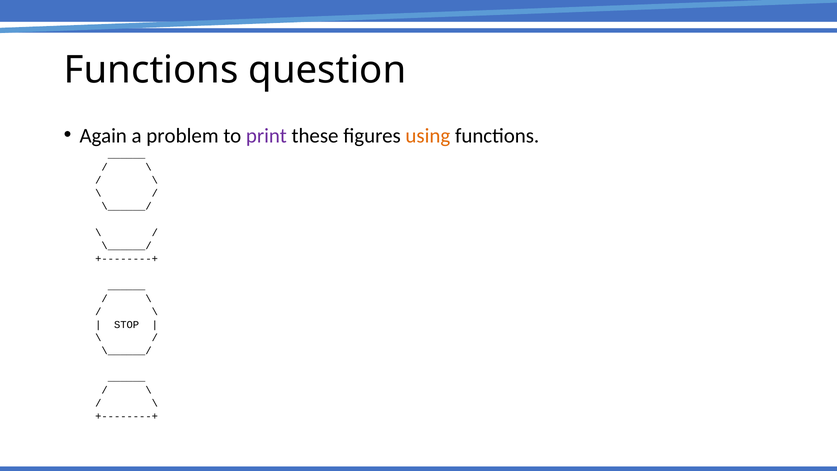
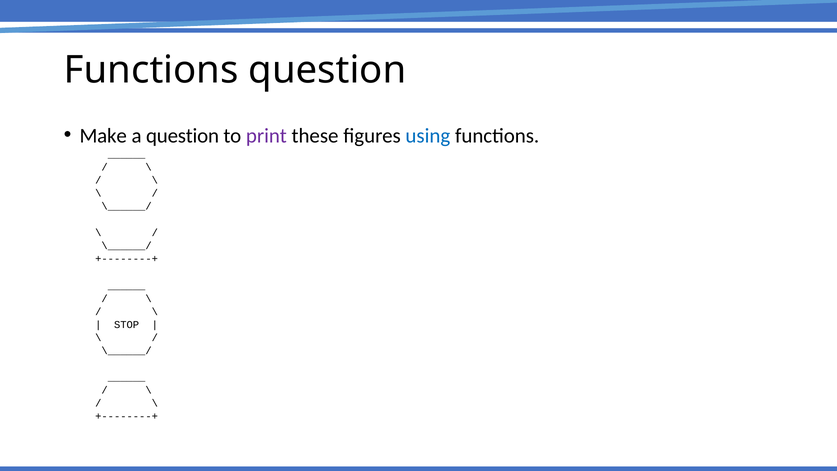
Again: Again -> Make (103, 136)
a problem: problem -> question (183, 136)
using colour: orange -> blue (428, 136)
